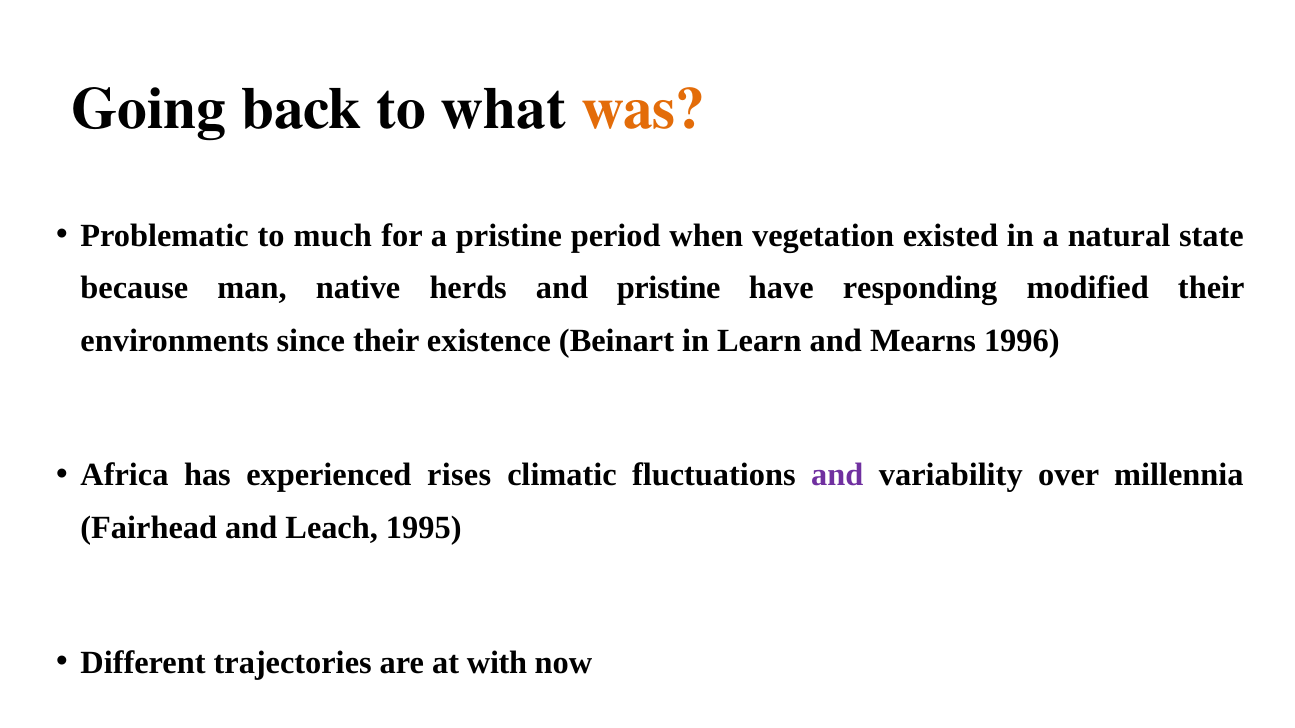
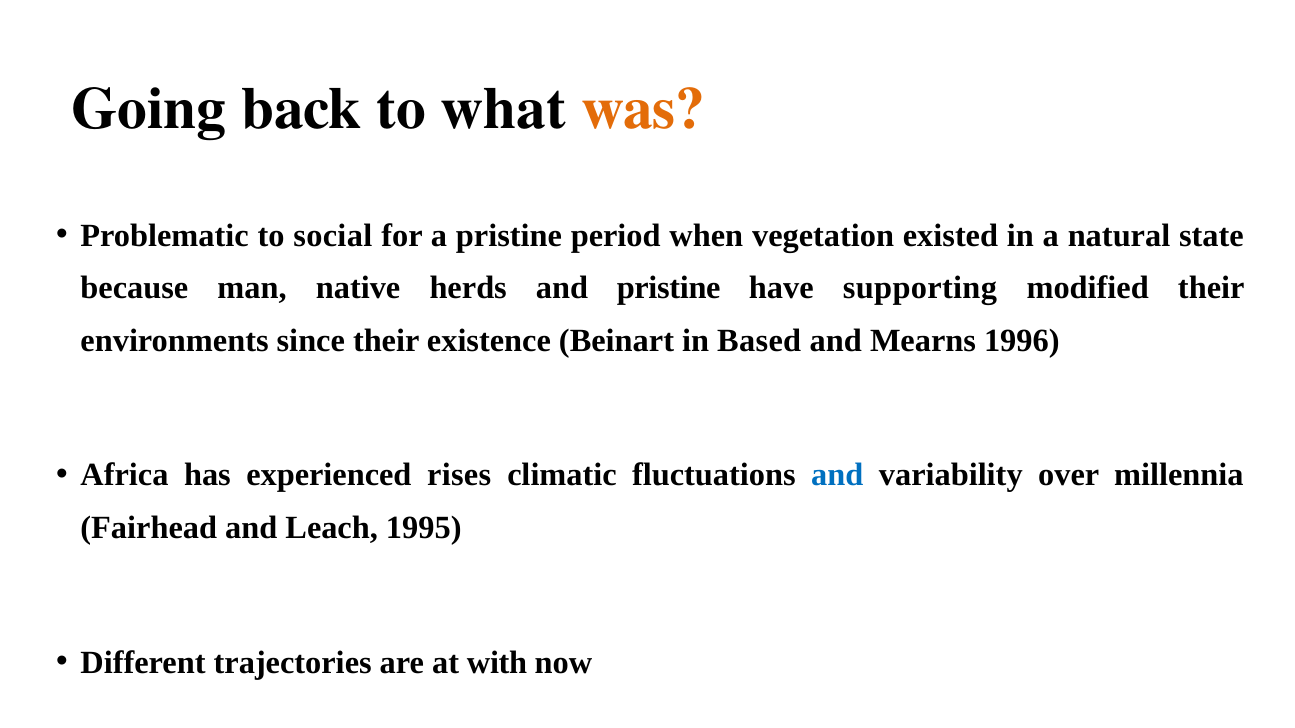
much: much -> social (333, 236)
responding: responding -> supporting (920, 288)
Learn: Learn -> Based (759, 341)
and colour: purple -> blue (837, 476)
